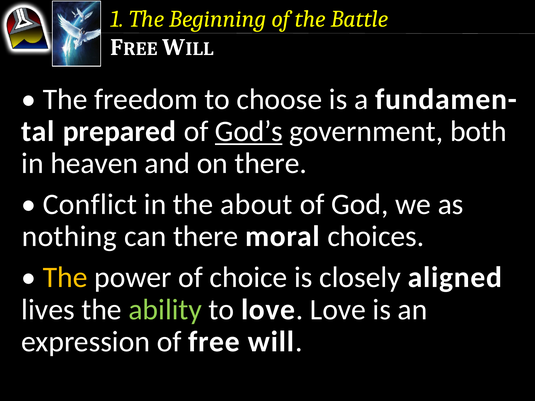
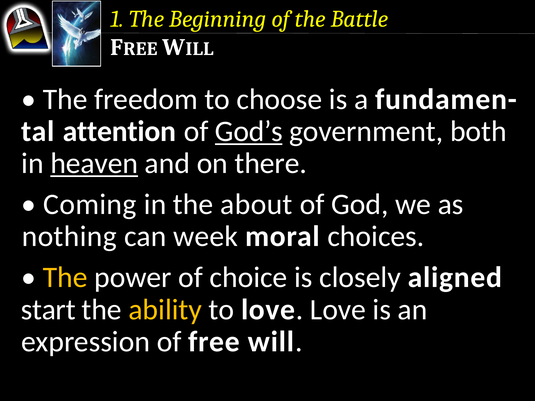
prepared: prepared -> attention (119, 131)
heaven underline: none -> present (94, 164)
Conflict: Conflict -> Coming (90, 205)
can there: there -> week (206, 237)
lives: lives -> start (48, 310)
ability colour: light green -> yellow (165, 310)
